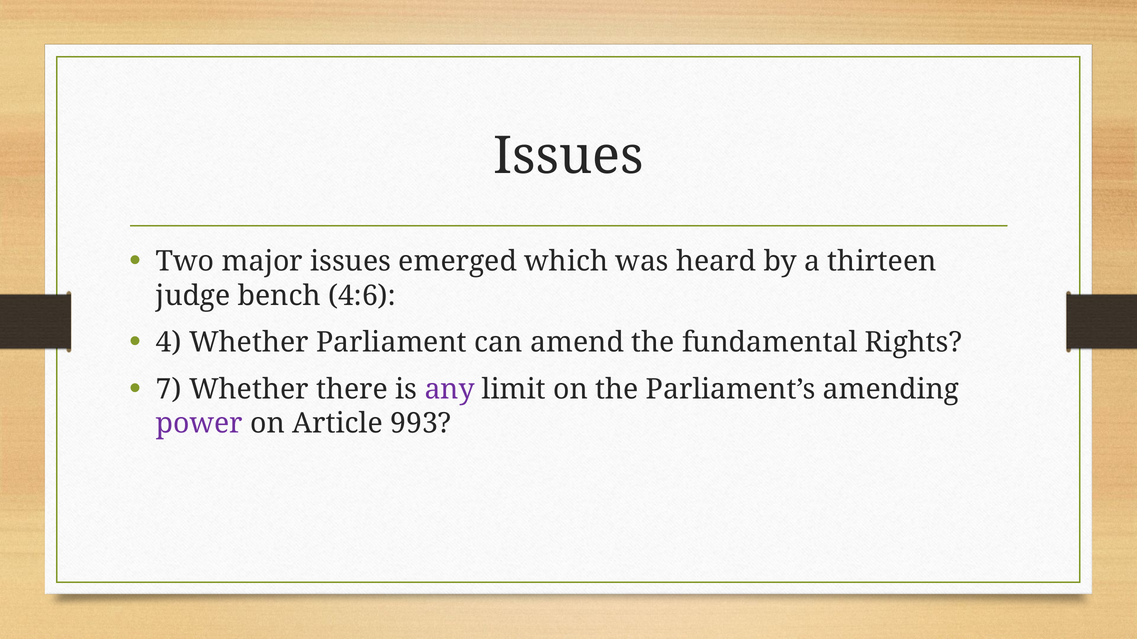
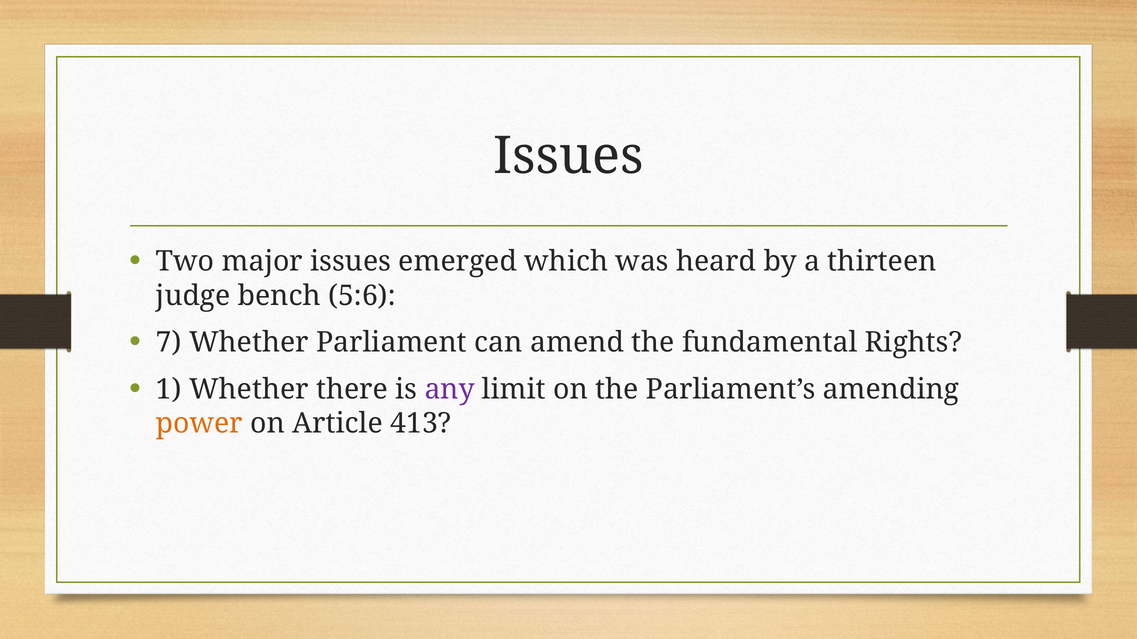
4:6: 4:6 -> 5:6 (362, 296)
4: 4 -> 7 (169, 343)
7: 7 -> 1 (169, 390)
power colour: purple -> orange (199, 424)
993: 993 -> 413 (421, 424)
